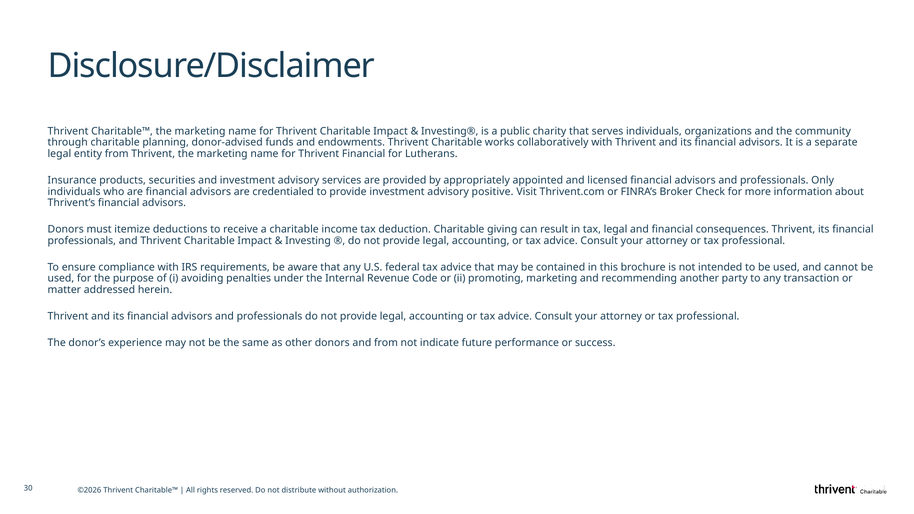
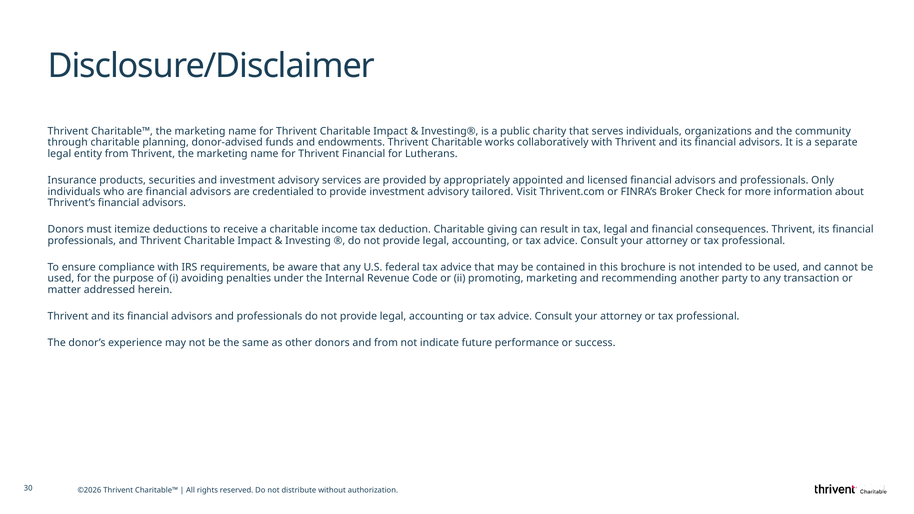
positive: positive -> tailored (493, 192)
